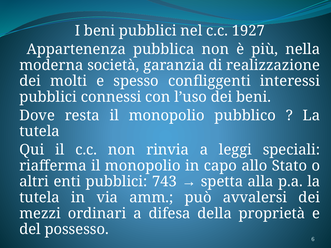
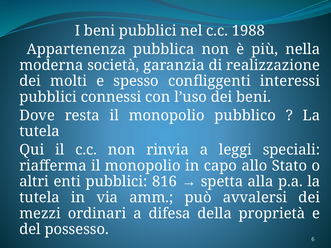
1927: 1927 -> 1988 (248, 31)
743: 743 -> 816 (164, 182)
